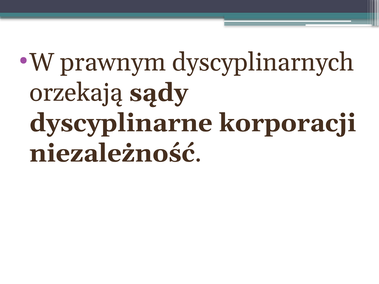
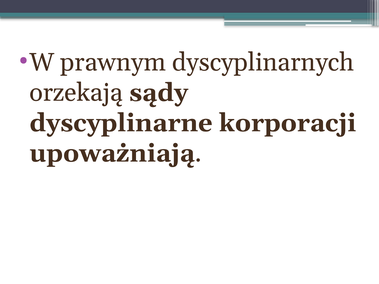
niezależność: niezależność -> upoważniają (112, 153)
